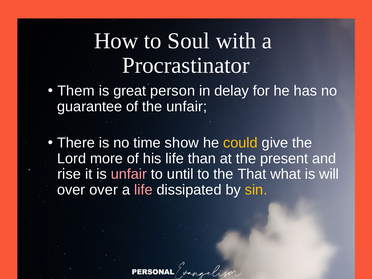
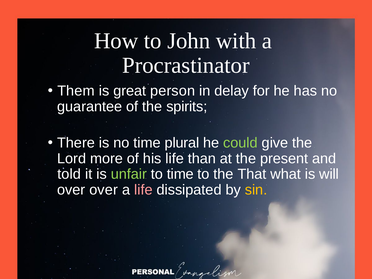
Soul: Soul -> John (189, 41)
the unfair: unfair -> spirits (187, 107)
show: show -> plural (182, 143)
could colour: yellow -> light green (240, 143)
rise: rise -> told (69, 174)
unfair colour: pink -> light green (129, 174)
to until: until -> time (180, 174)
